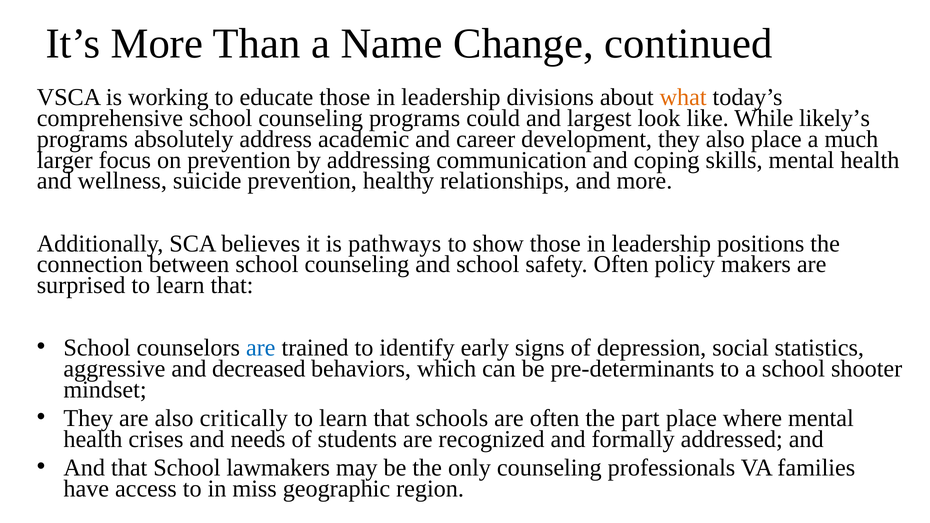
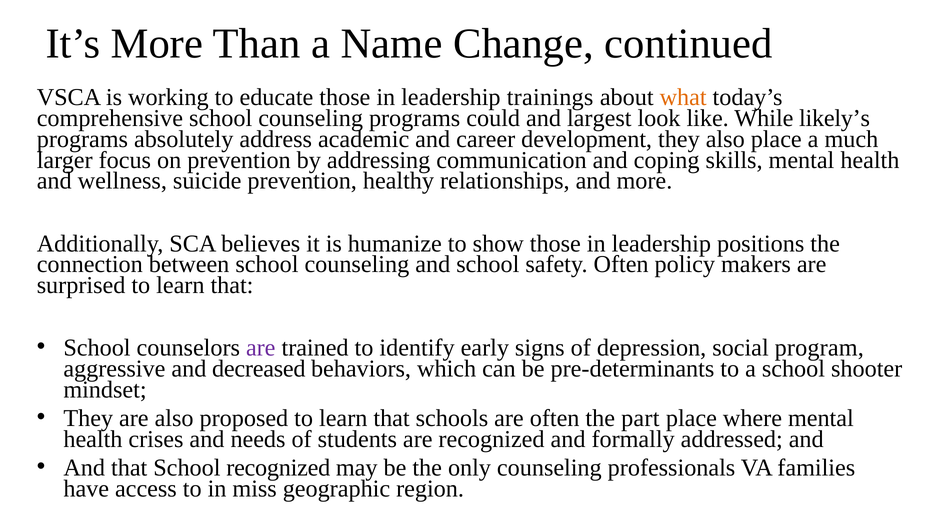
divisions: divisions -> trainings (550, 97)
pathways: pathways -> humanize (395, 244)
are colour: blue -> purple (261, 348)
statistics: statistics -> program (819, 348)
critically: critically -> proposed (244, 418)
School lawmakers: lawmakers -> recognized (278, 468)
